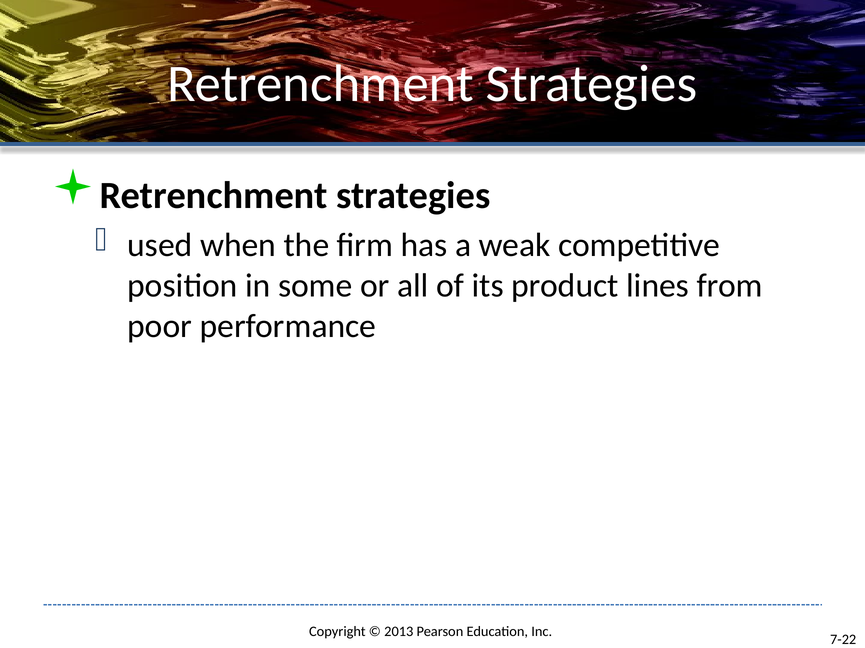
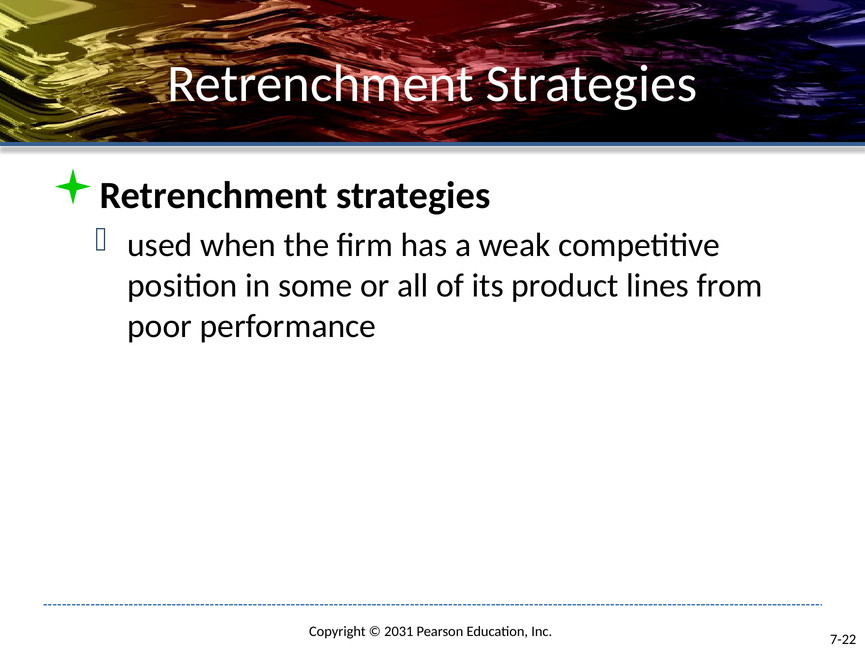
2013: 2013 -> 2031 (399, 632)
